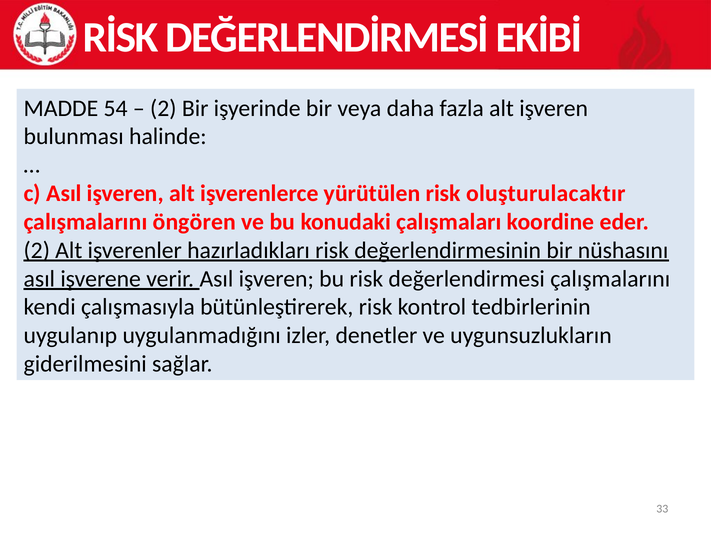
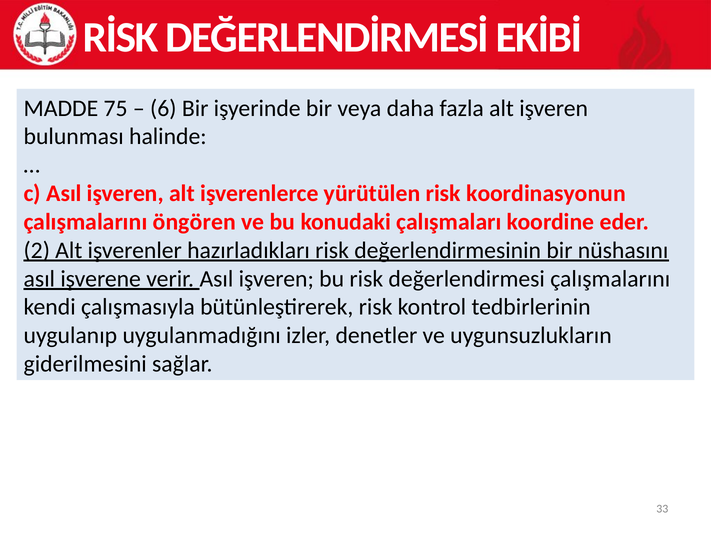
54: 54 -> 75 (116, 108)
2: 2 -> 6 (163, 108)
oluşturulacaktır: oluşturulacaktır -> koordinasyonun (546, 194)
